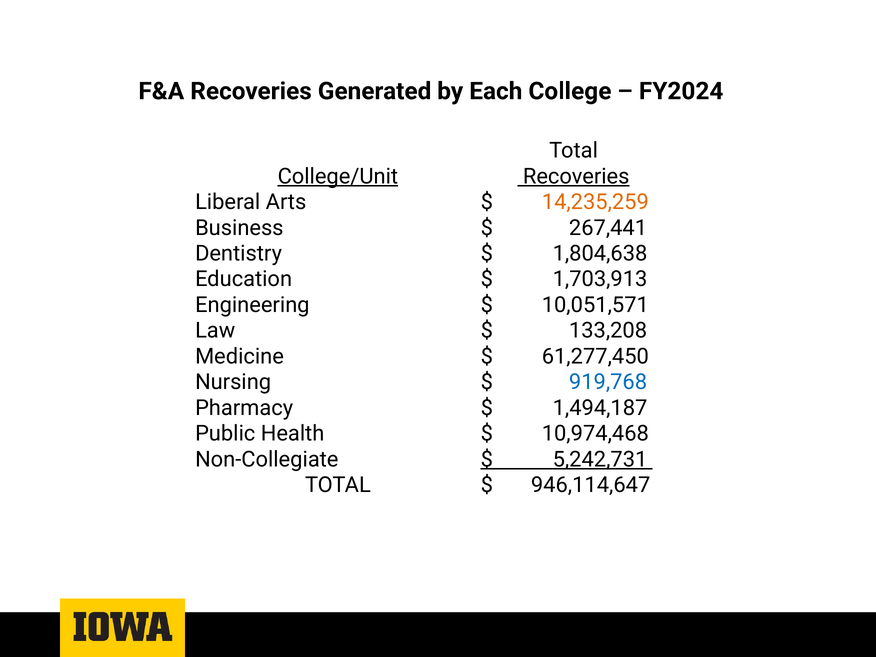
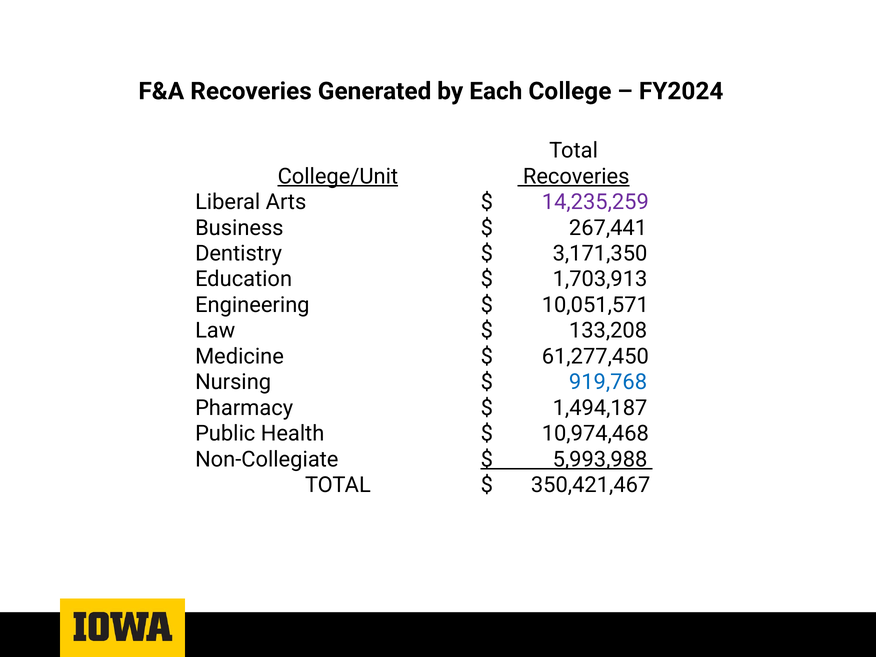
14,235,259 colour: orange -> purple (595, 202)
1,804,638: 1,804,638 -> 3,171,350 (600, 254)
5,242,731: 5,242,731 -> 5,993,988 (600, 459)
946,114,647: 946,114,647 -> 350,421,467 (591, 485)
